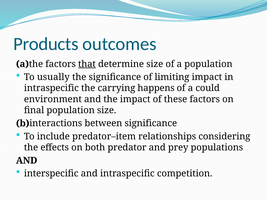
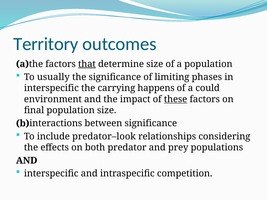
Products: Products -> Territory (46, 44)
limiting impact: impact -> phases (207, 77)
intraspecific: intraspecific -> interspecific (51, 88)
these underline: none -> present (176, 99)
predator–item: predator–item -> predator–look (104, 137)
